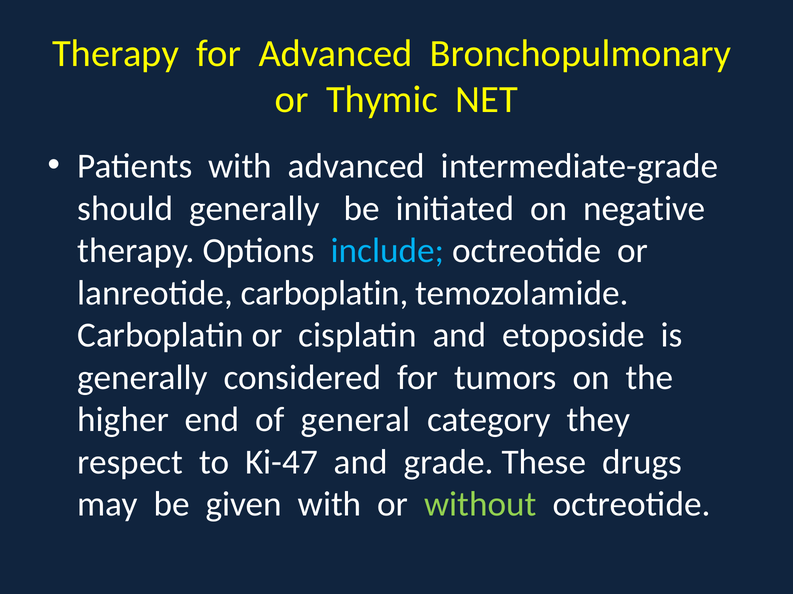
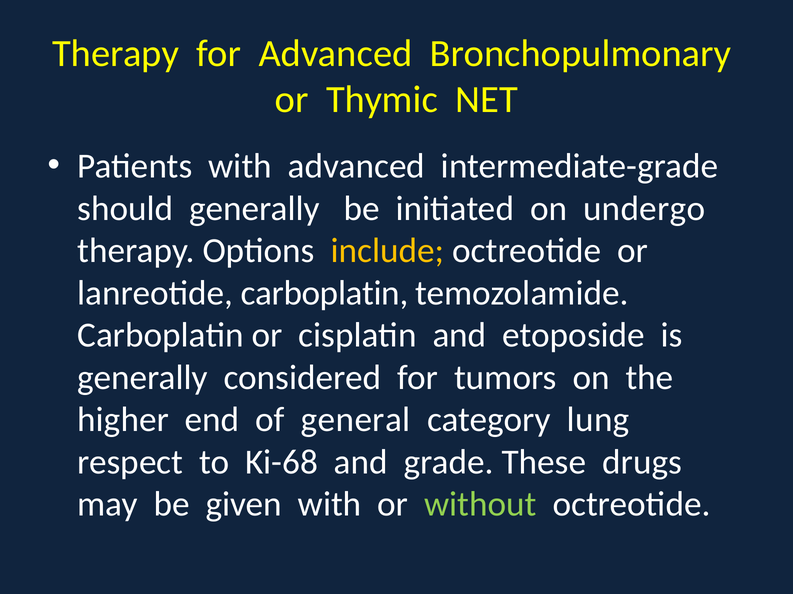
negative: negative -> undergo (644, 209)
include colour: light blue -> yellow (387, 251)
they: they -> lung (598, 420)
Ki-47: Ki-47 -> Ki-68 (282, 462)
